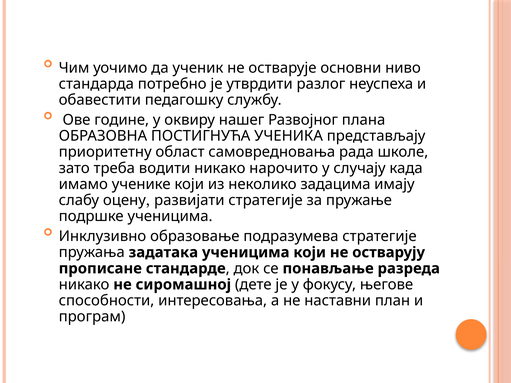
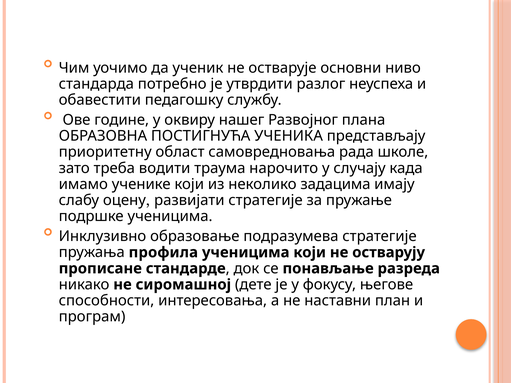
водити никако: никако -> траума (220, 168)
задатака: задатака -> профила (163, 253)
